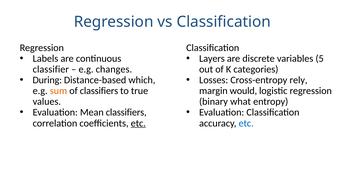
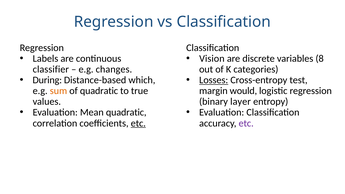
Layers: Layers -> Vision (212, 59)
5: 5 -> 8 (320, 59)
Losses underline: none -> present (214, 80)
rely: rely -> test (299, 80)
of classifiers: classifiers -> quadratic (99, 91)
what: what -> layer (241, 102)
Mean classifiers: classifiers -> quadratic (126, 112)
etc colour: blue -> purple (246, 123)
